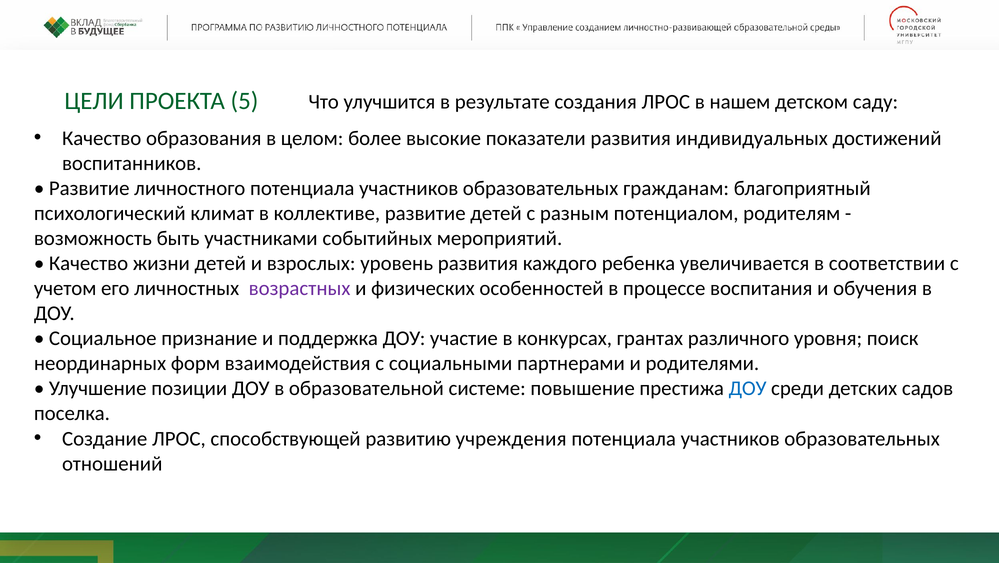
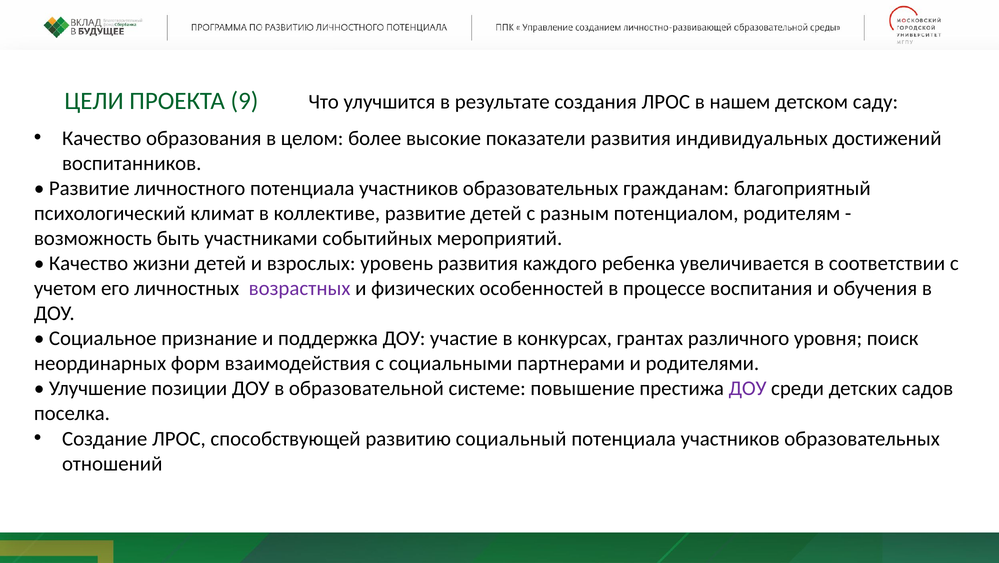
5: 5 -> 9 (245, 101)
ДОУ colour: blue -> purple (748, 389)
учреждения: учреждения -> социальный (511, 439)
